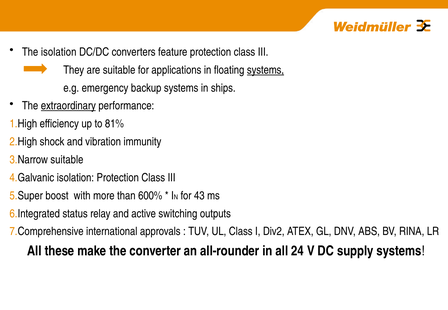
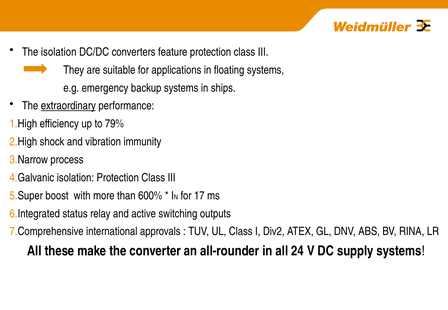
systems underline: present -> none (265, 70)
81%: 81% -> 79% (114, 124)
suitable: suitable -> process (67, 160)
43: 43 -> 17 (199, 196)
